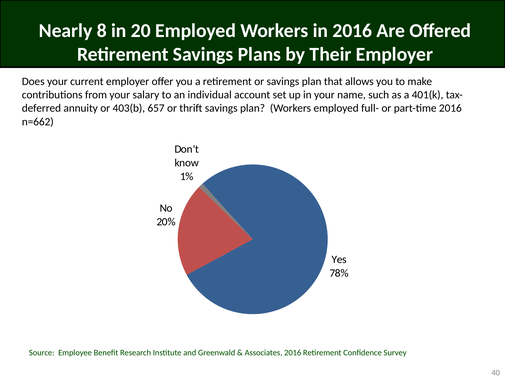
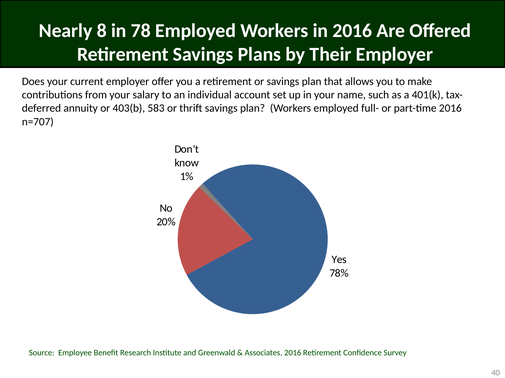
20: 20 -> 78 (141, 31)
657: 657 -> 583 (156, 108)
n=662: n=662 -> n=707 (38, 122)
